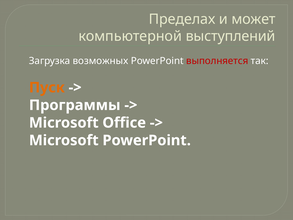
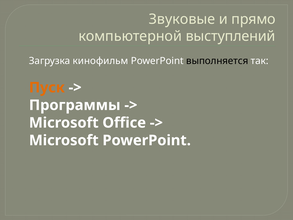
Пределах: Пределах -> Звуковые (182, 19)
может: может -> прямо (253, 19)
возможных: возможных -> кинофильм (100, 61)
выполняется colour: red -> black (217, 61)
